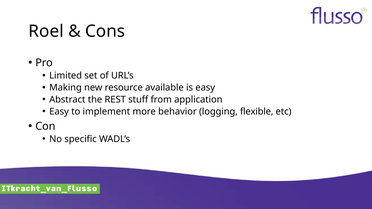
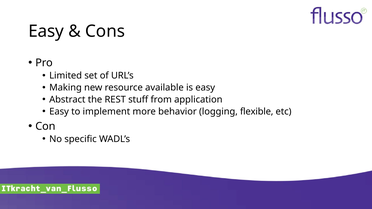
Roel: Roel -> Easy (46, 31)
